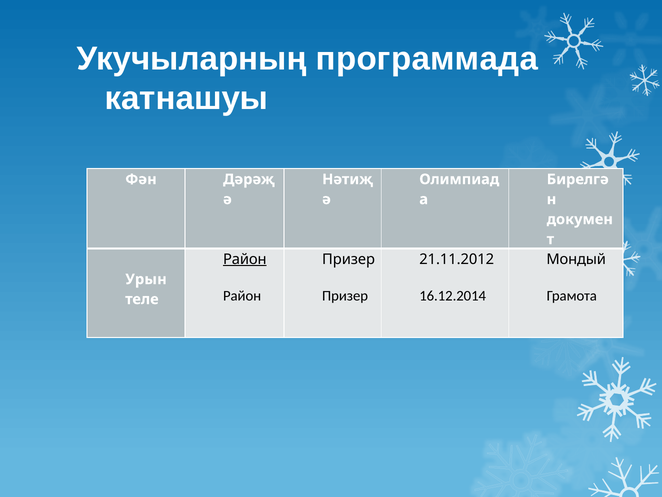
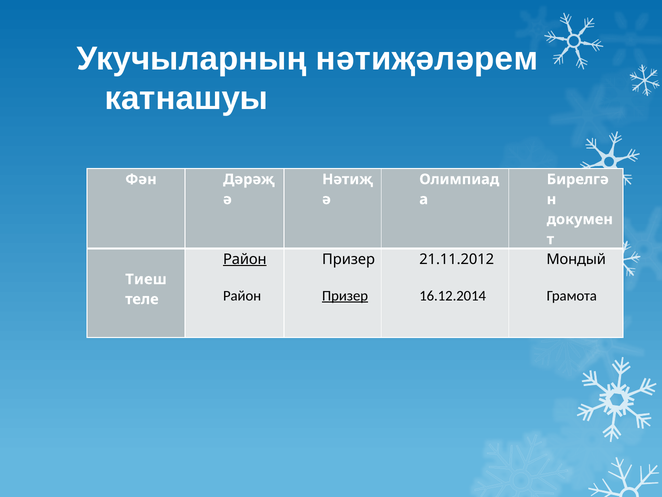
программада: программада -> нәтиҗәләрем (427, 59)
Урын: Урын -> Тиеш (146, 279)
Призер underline: none -> present (345, 295)
